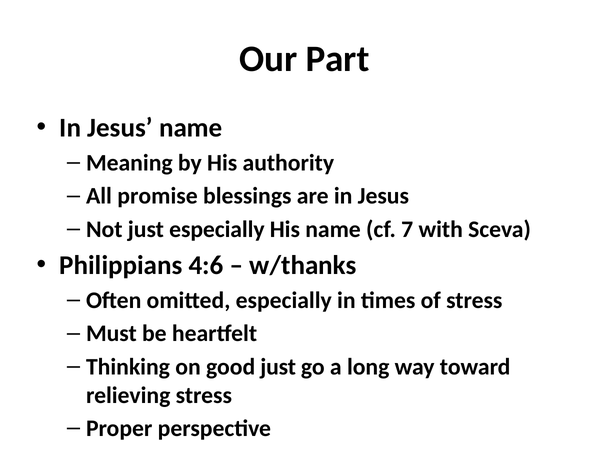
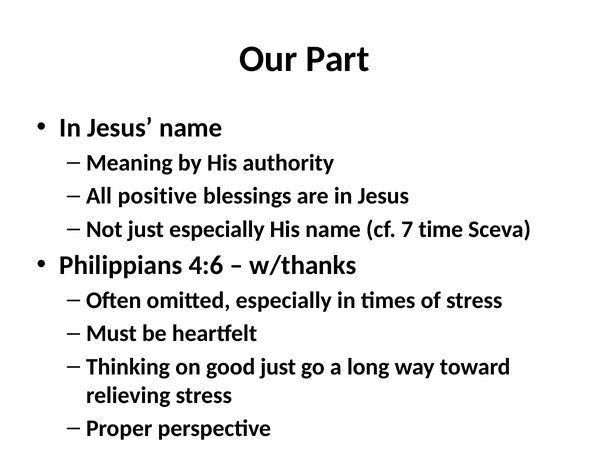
promise: promise -> positive (157, 196)
with: with -> time (441, 229)
